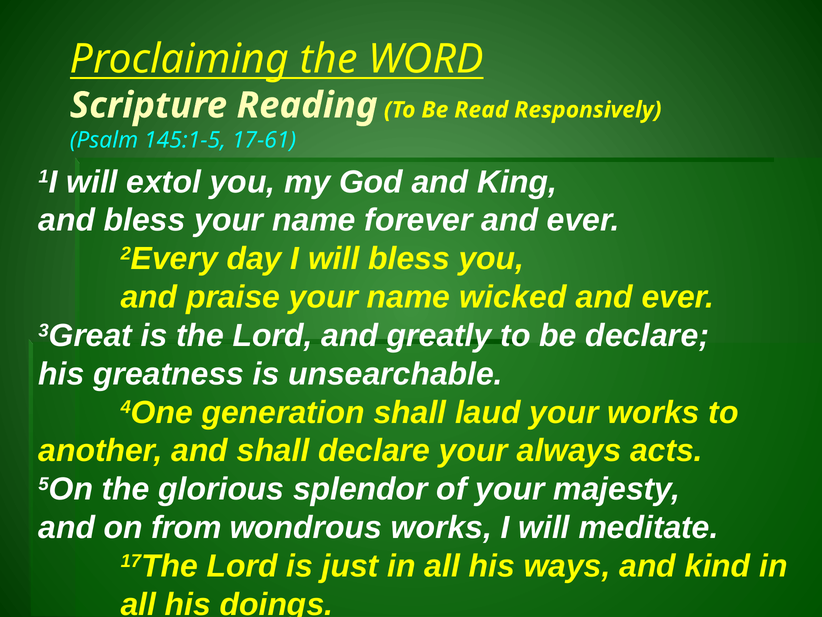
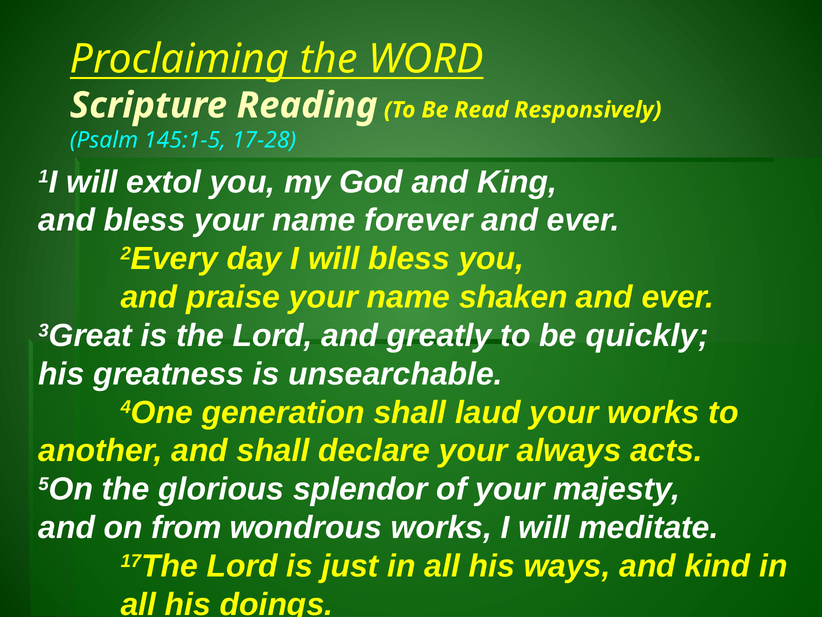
17-61: 17-61 -> 17-28 (264, 140)
wicked: wicked -> shaken (513, 297)
be declare: declare -> quickly (647, 335)
